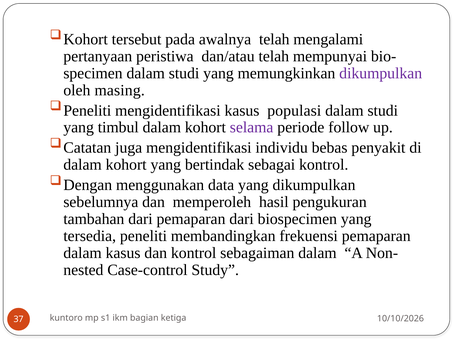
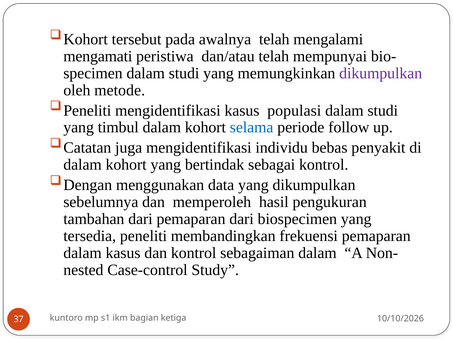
pertanyaan: pertanyaan -> mengamati (98, 56)
masing: masing -> metode (120, 90)
selama colour: purple -> blue (252, 127)
